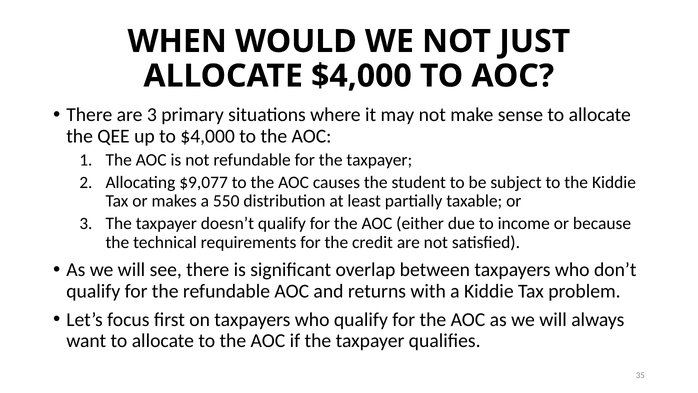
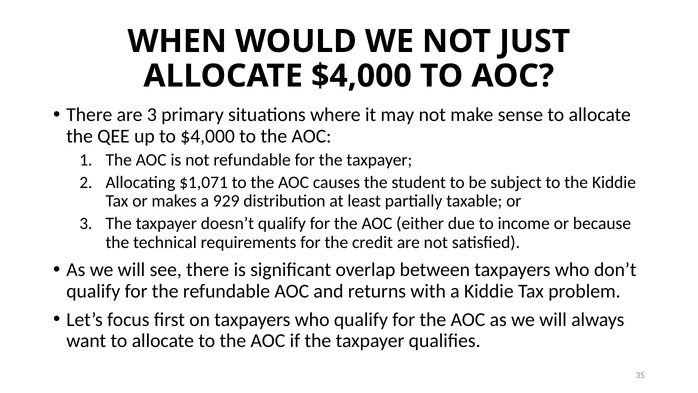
$9,077: $9,077 -> $1,071 (204, 182)
550: 550 -> 929 (226, 201)
